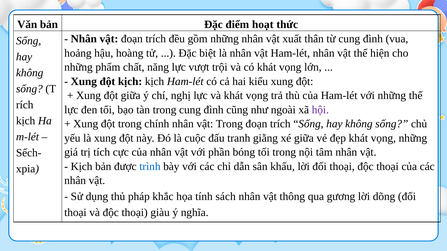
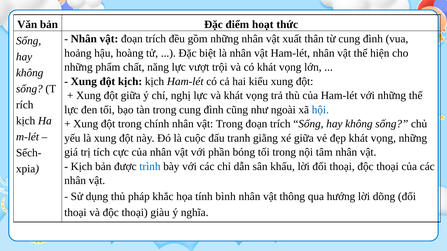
hội colour: purple -> blue (320, 110)
sách: sách -> bình (226, 197)
gương: gương -> hướng (341, 197)
